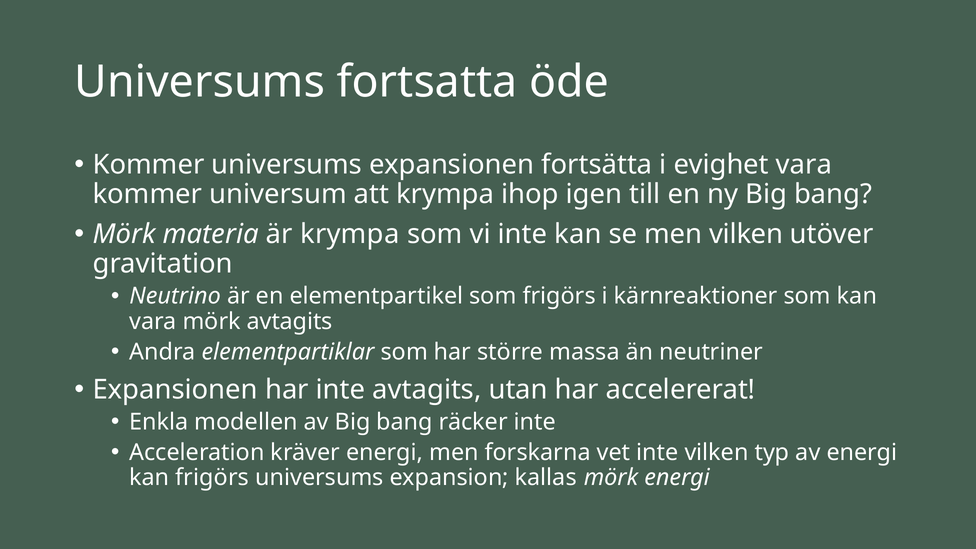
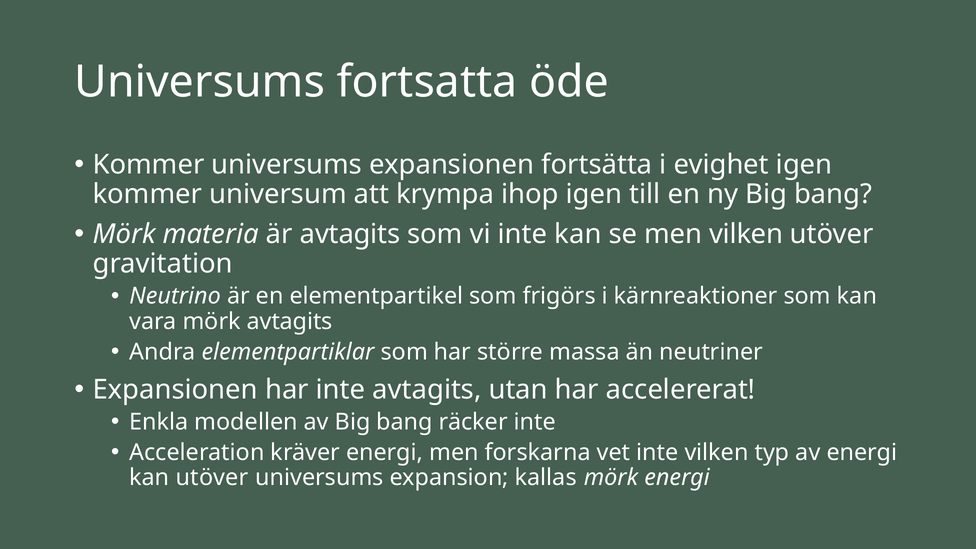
evighet vara: vara -> igen (804, 164)
är krympa: krympa -> avtagits (350, 234)
kan frigörs: frigörs -> utöver (212, 478)
